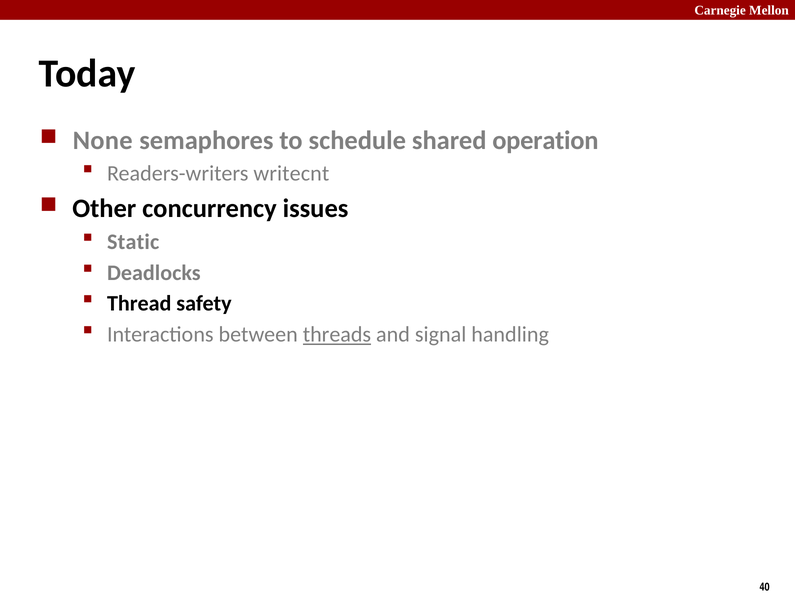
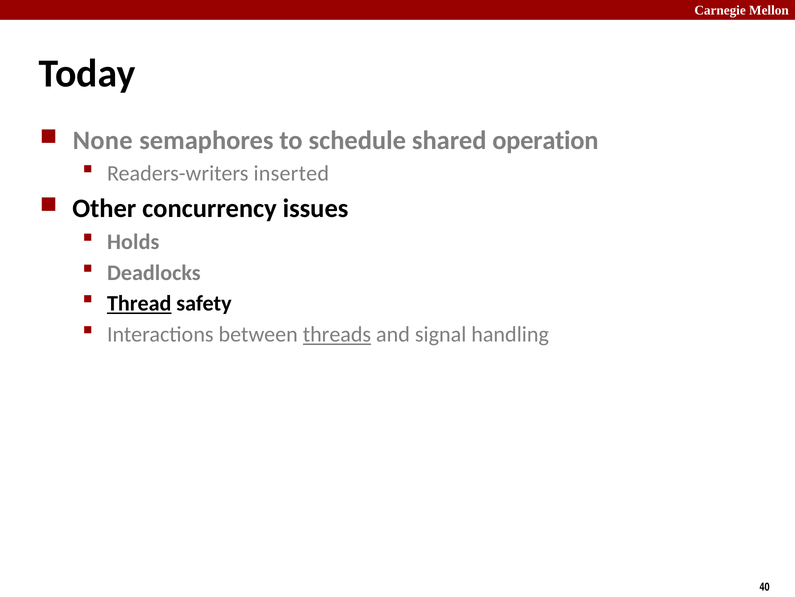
writecnt: writecnt -> inserted (291, 173)
Static: Static -> Holds (133, 241)
Thread underline: none -> present (139, 303)
